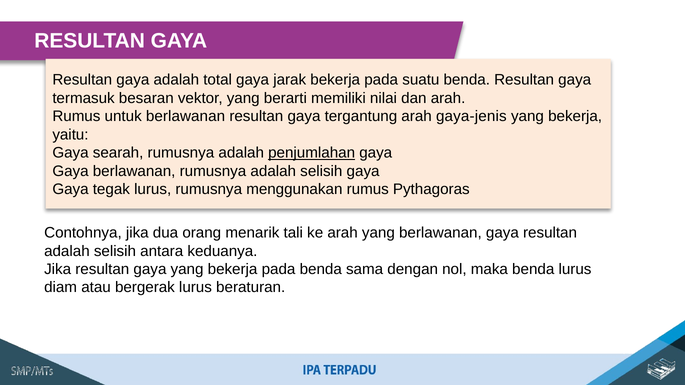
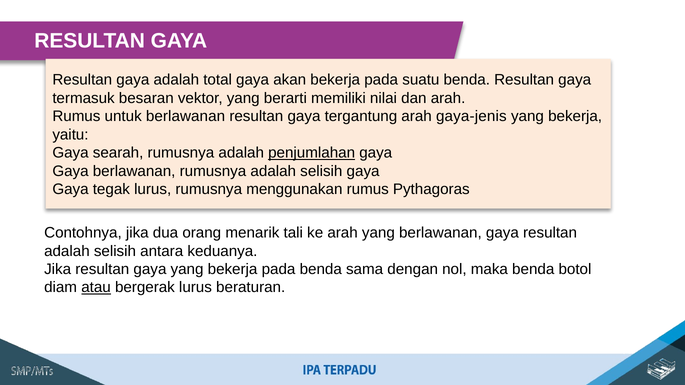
jarak: jarak -> akan (290, 80)
benda lurus: lurus -> botol (575, 269)
atau underline: none -> present (96, 288)
